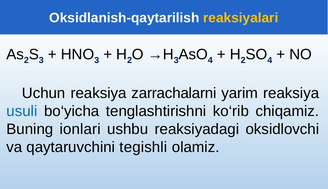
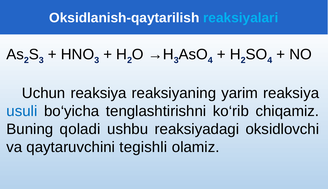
reaksiyalari colour: yellow -> light blue (241, 18)
zarrachalarni: zarrachalarni -> reaksiyaning (174, 93)
ionlari: ionlari -> qoladi (80, 129)
